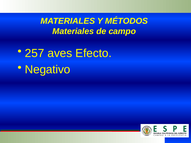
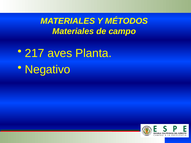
257: 257 -> 217 (35, 53)
Efecto: Efecto -> Planta (94, 53)
